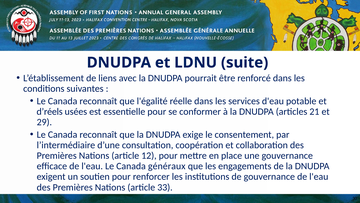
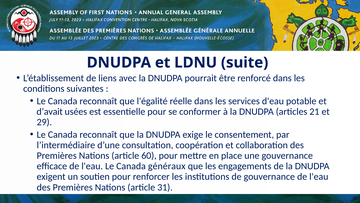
d’réels: d’réels -> d’avait (50, 111)
12: 12 -> 60 (149, 155)
33: 33 -> 31 (165, 187)
